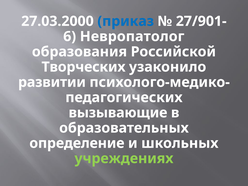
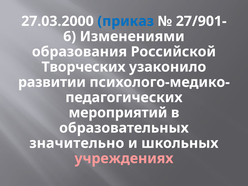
Невропатолог: Невропатолог -> Изменениями (132, 36)
вызывающие: вызывающие -> мероприятий (118, 113)
определение: определение -> значительно (77, 143)
учреждениях colour: light green -> pink (124, 158)
